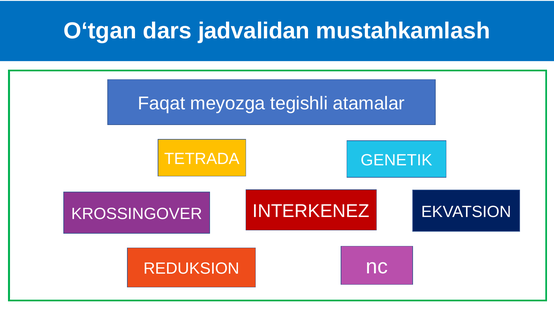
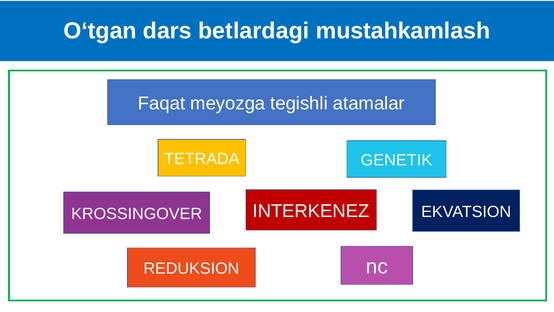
jadvalidan: jadvalidan -> betlardagi (254, 31)
